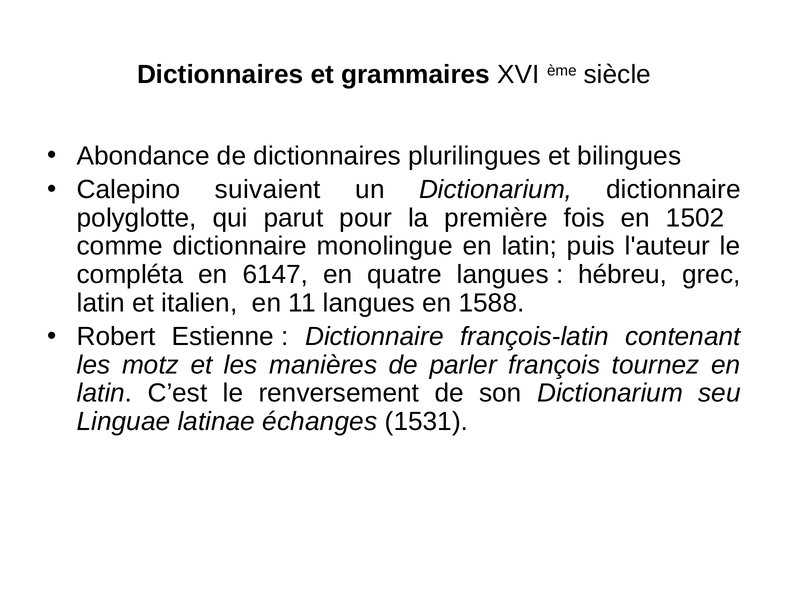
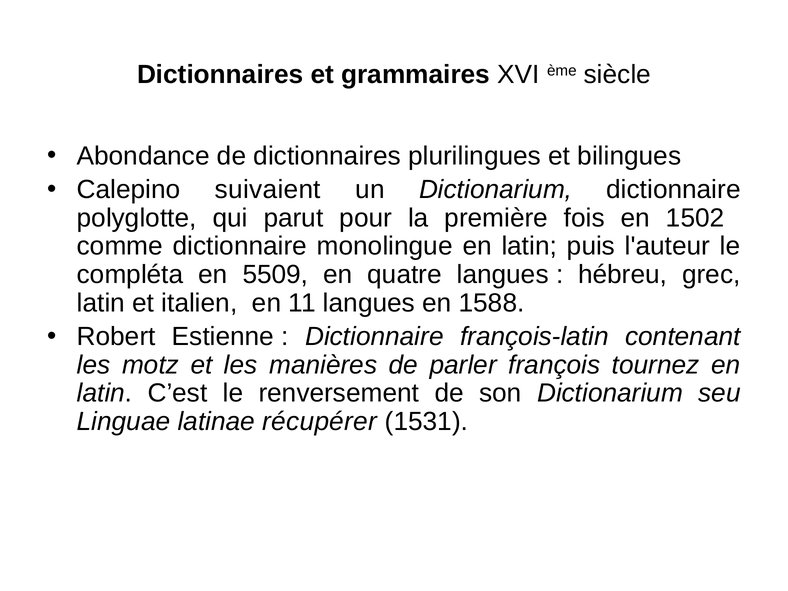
6147: 6147 -> 5509 (275, 275)
échanges: échanges -> récupérer (320, 422)
